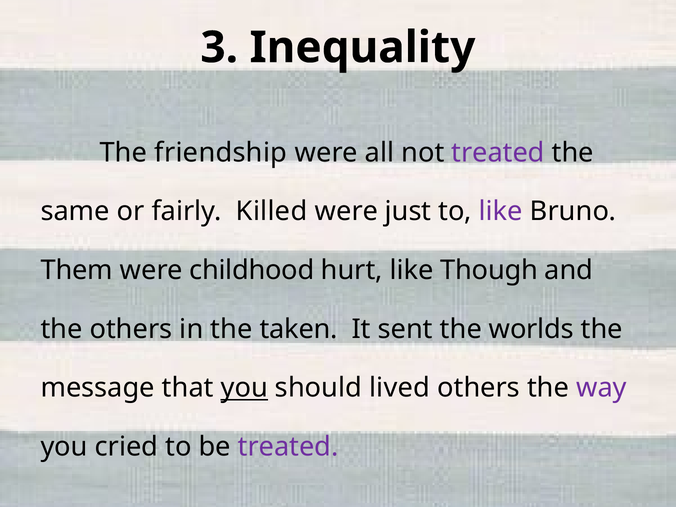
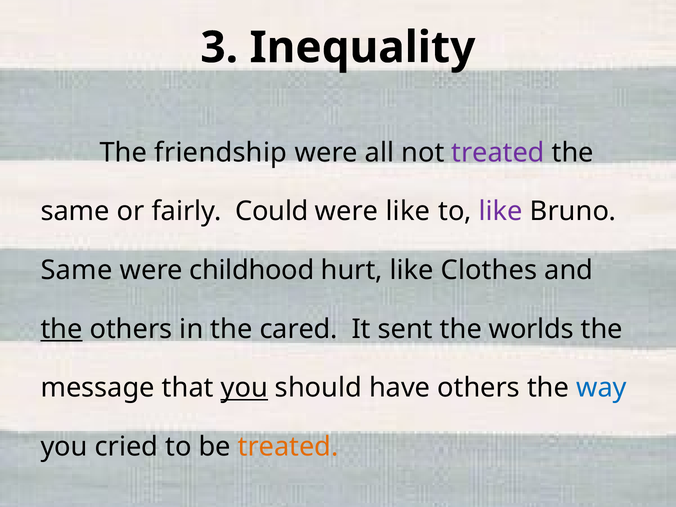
Killed: Killed -> Could (272, 211)
were just: just -> like (408, 211)
Them: Them -> Same (77, 270)
Though: Though -> Clothes (489, 270)
the underline: none -> present (62, 329)
taken: taken -> cared (299, 329)
lived: lived -> have (400, 388)
way colour: purple -> blue (601, 388)
treated colour: purple -> orange (288, 447)
